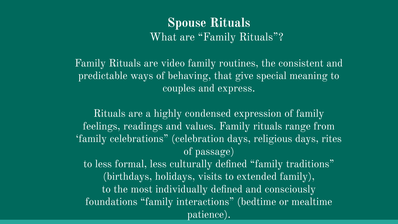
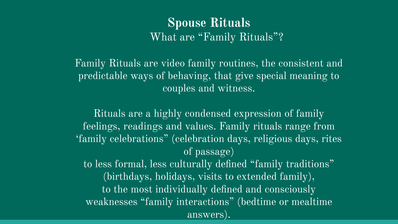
express: express -> witness (236, 88)
foundations: foundations -> weaknesses (111, 202)
patience: patience -> answers (209, 214)
